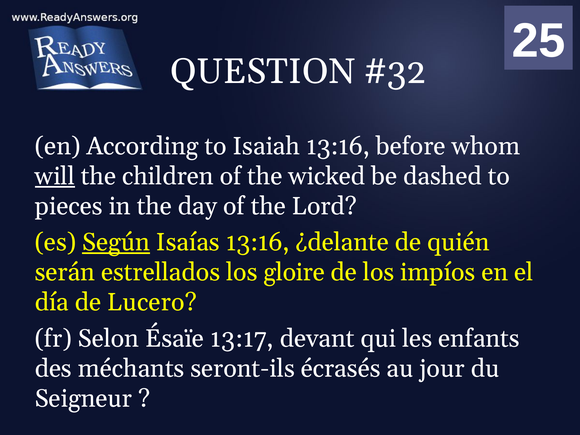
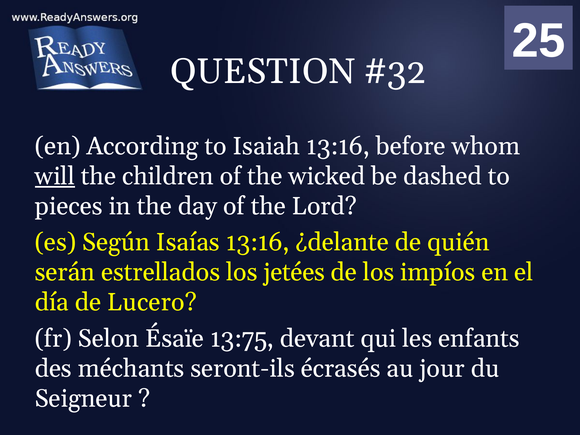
Según underline: present -> none (116, 242)
gloire: gloire -> jetées (294, 272)
13:17: 13:17 -> 13:75 (242, 339)
